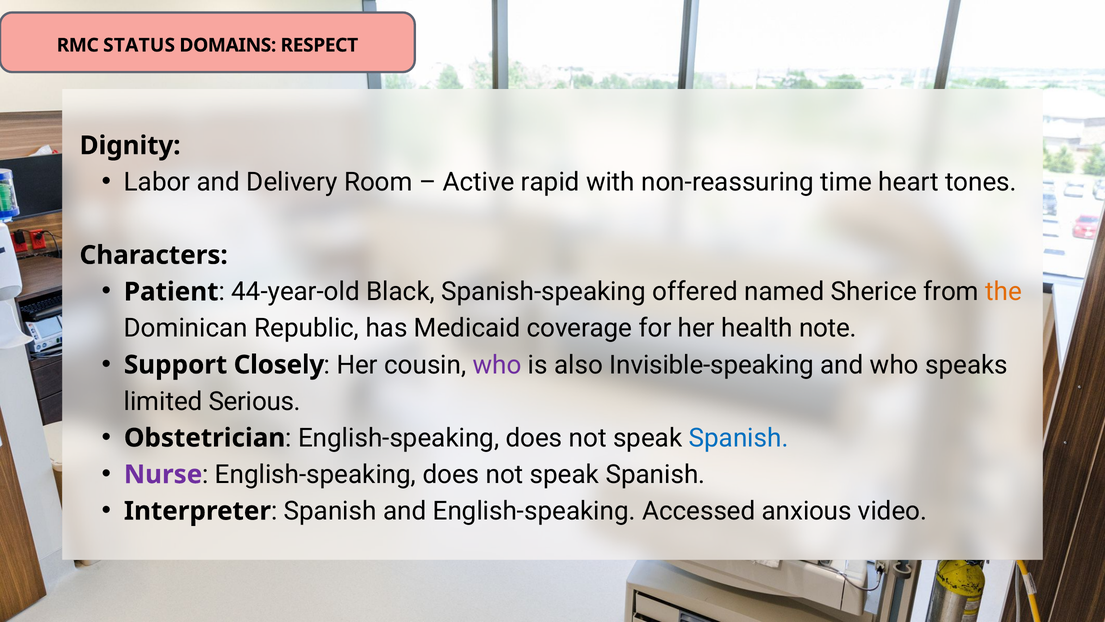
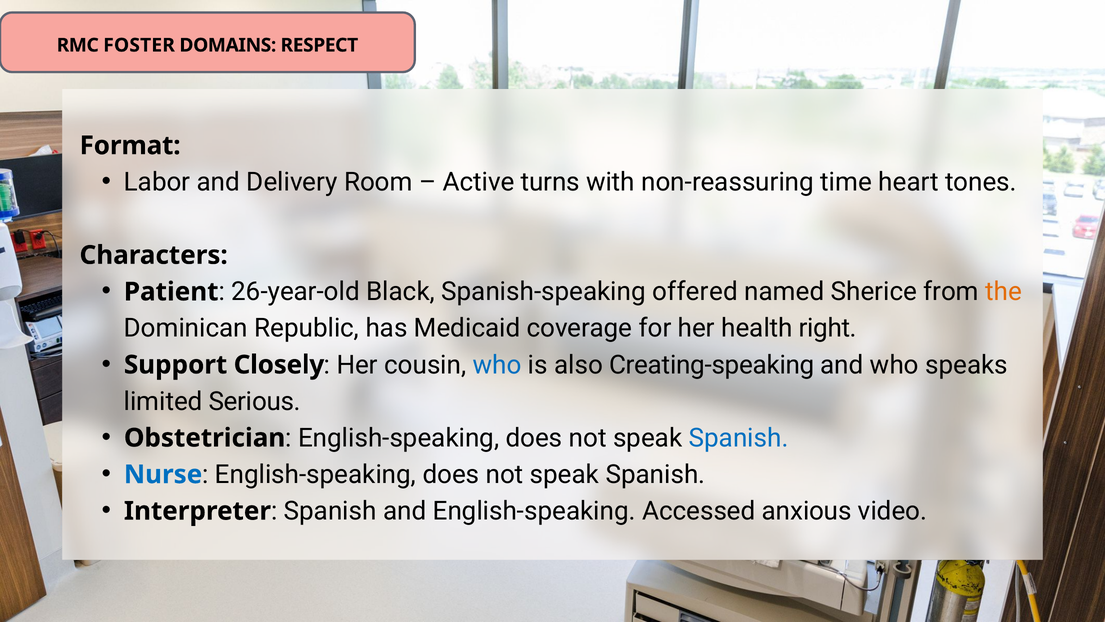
STATUS: STATUS -> FOSTER (139, 45)
Dignity: Dignity -> Format (130, 146)
rapid: rapid -> turns (550, 182)
44-year-old: 44-year-old -> 26-year-old (296, 292)
note: note -> right (828, 328)
who colour: purple -> blue (497, 365)
Invisible-speaking: Invisible-speaking -> Creating-speaking (712, 365)
Nurse colour: purple -> blue (163, 474)
